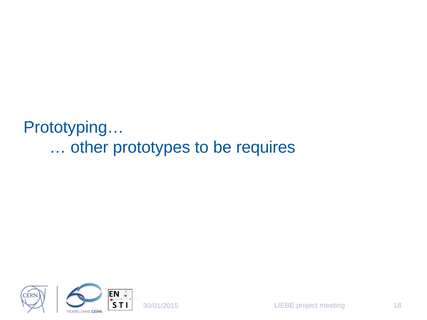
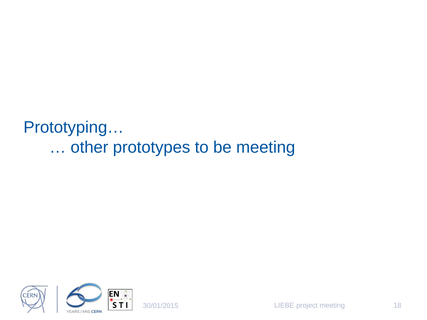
be requires: requires -> meeting (266, 147)
